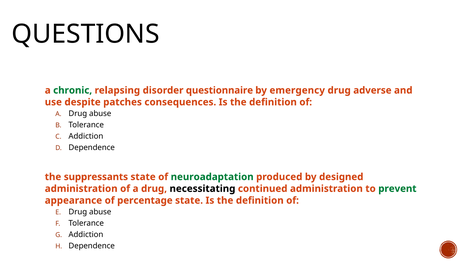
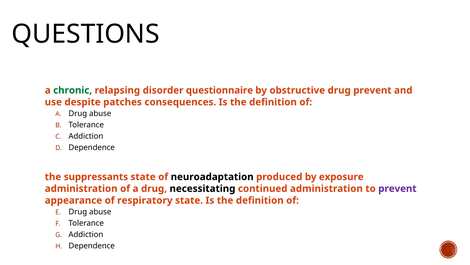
emergency: emergency -> obstructive (297, 90)
drug adverse: adverse -> prevent (372, 90)
neuroadaptation colour: green -> black (212, 176)
designed: designed -> exposure (341, 176)
prevent colour: green -> purple (397, 188)
percentage: percentage -> respiratory (145, 200)
